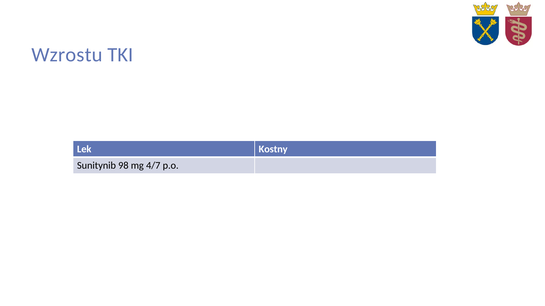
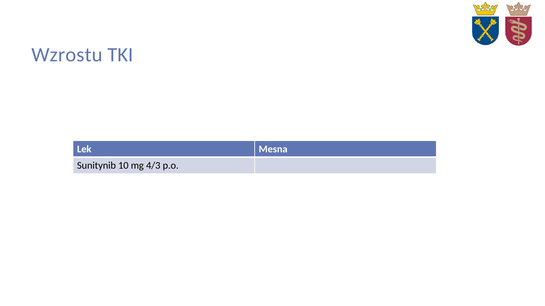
Kostny: Kostny -> Mesna (273, 149)
98: 98 -> 10 (123, 166)
4/7: 4/7 -> 4/3 (153, 166)
